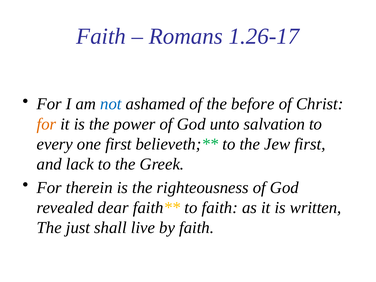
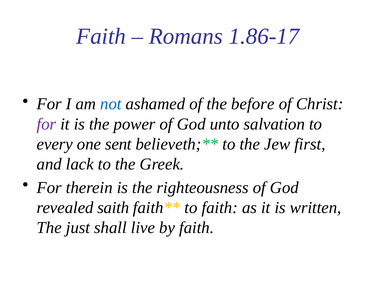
1.26-17: 1.26-17 -> 1.86-17 (264, 36)
for colour: orange -> purple (46, 124)
one first: first -> sent (118, 144)
dear: dear -> saith (113, 208)
